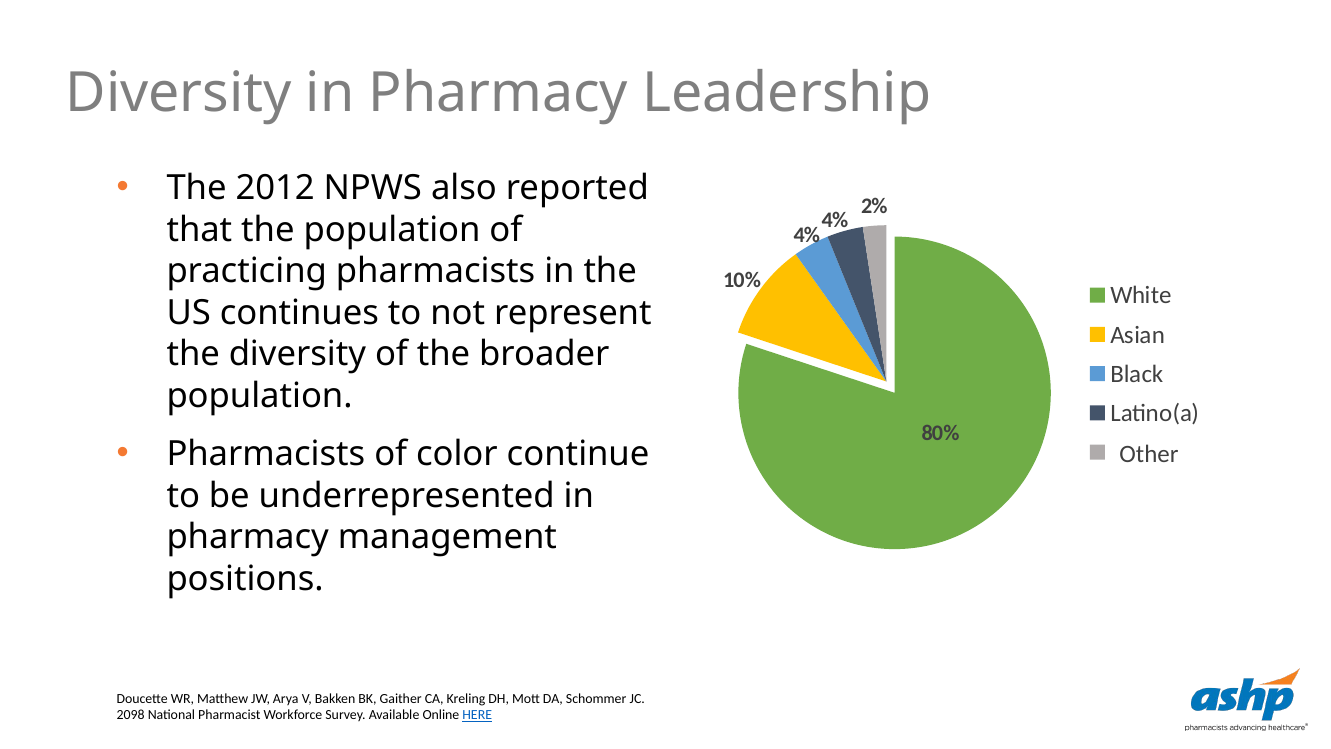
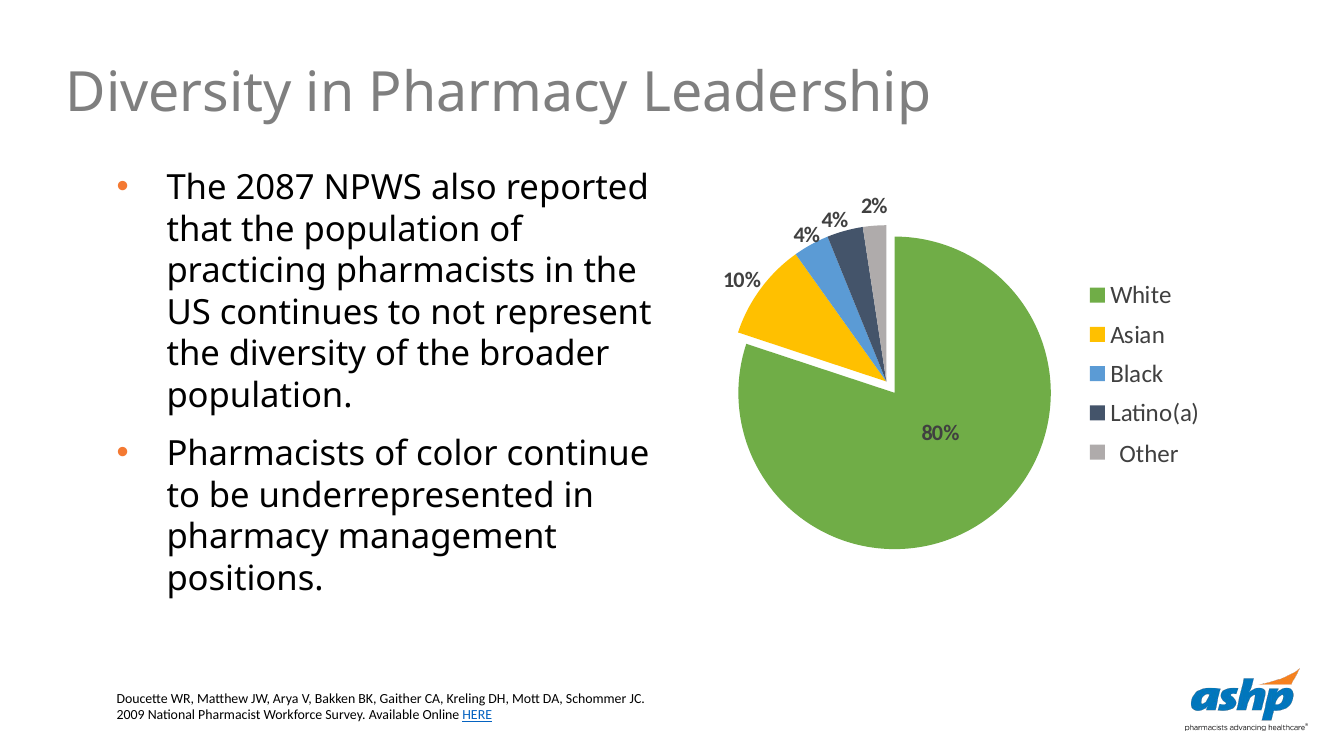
2012: 2012 -> 2087 (275, 188)
2098: 2098 -> 2009 (131, 715)
